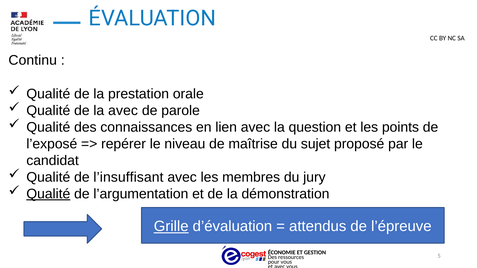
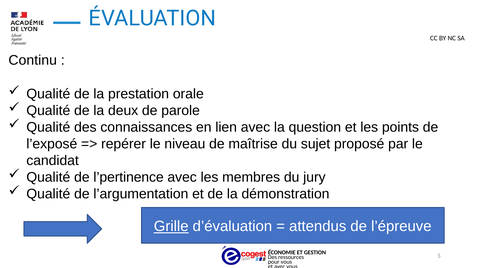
la avec: avec -> deux (123, 111)
l’insuffisant: l’insuffisant -> l’pertinence (129, 177)
Qualité underline: present -> none (48, 194)
